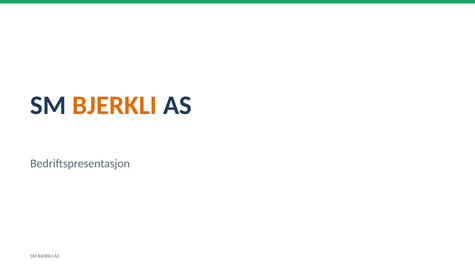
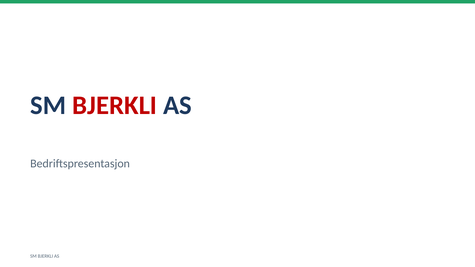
BJERKLI colour: orange -> red (115, 105)
